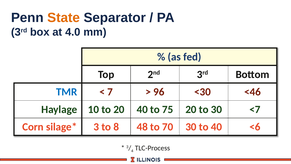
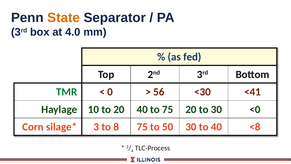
TMR colour: blue -> green (67, 92)
7: 7 -> 0 (110, 92)
96: 96 -> 56 (159, 92)
<46: <46 -> <41 (253, 92)
<7: <7 -> <0 (255, 109)
8 48: 48 -> 75 (142, 127)
70: 70 -> 50 (168, 127)
<6: <6 -> <8 (255, 127)
